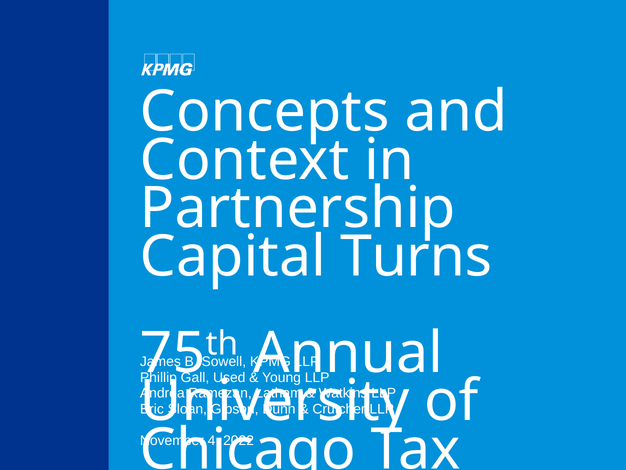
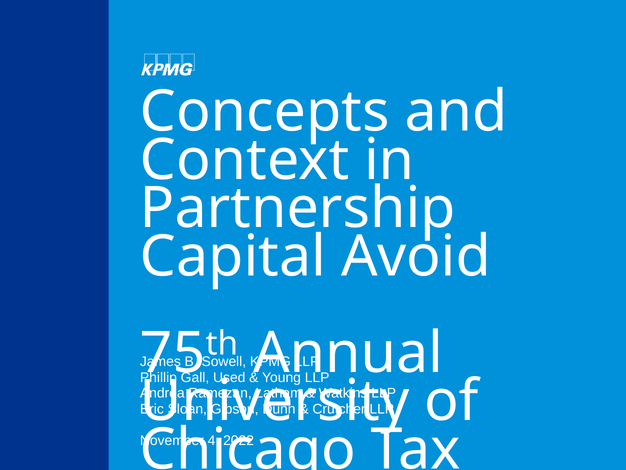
Turns: Turns -> Avoid (416, 256)
